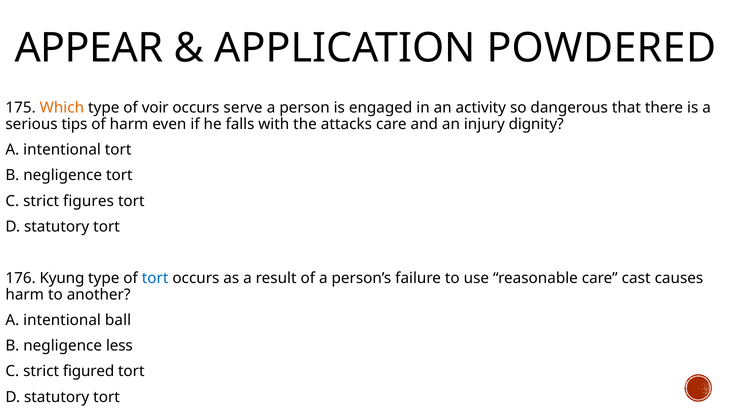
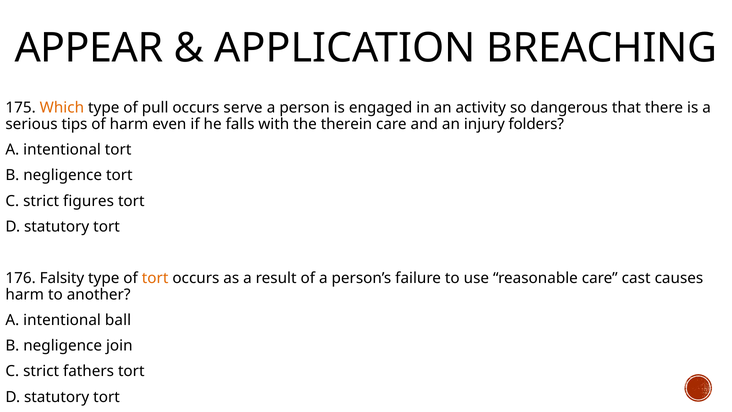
POWDERED: POWDERED -> BREACHING (602, 48)
voir: voir -> pull (155, 108)
attacks: attacks -> therein (346, 124)
dignity: dignity -> folders (536, 124)
Kyung: Kyung -> Falsity (62, 278)
tort colour: blue -> orange (155, 278)
less: less -> join (119, 346)
figured: figured -> fathers (89, 371)
